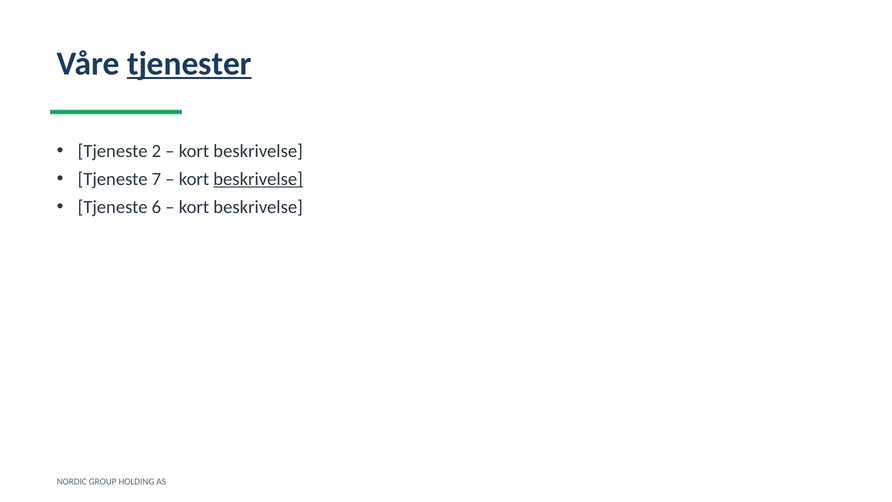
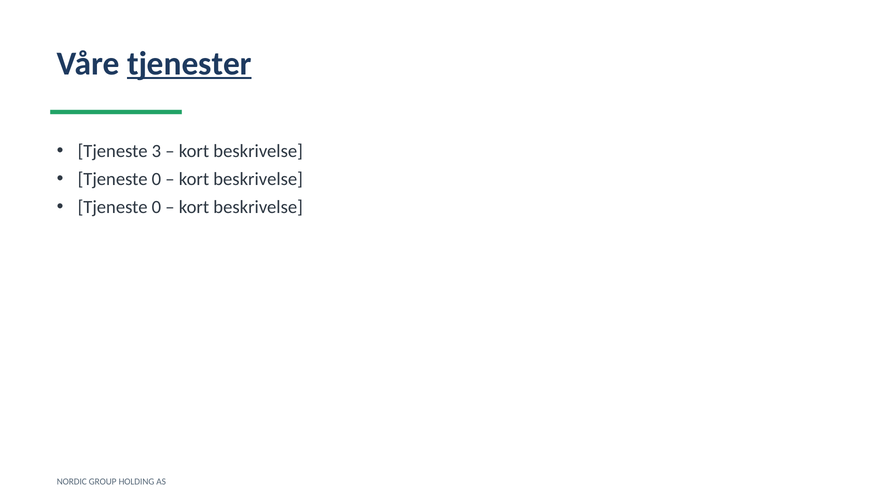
2: 2 -> 3 (156, 151)
7: 7 -> 0 (156, 179)
beskrivelse underline: present -> none (258, 179)
6: 6 -> 0 (156, 207)
